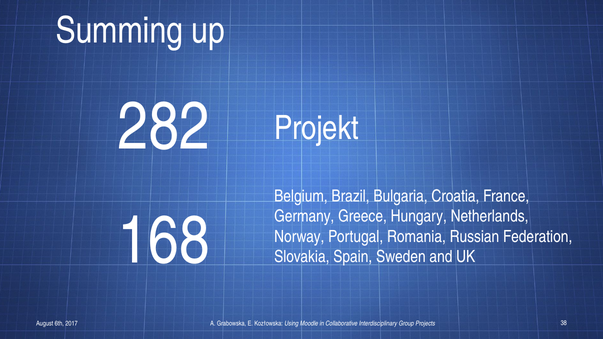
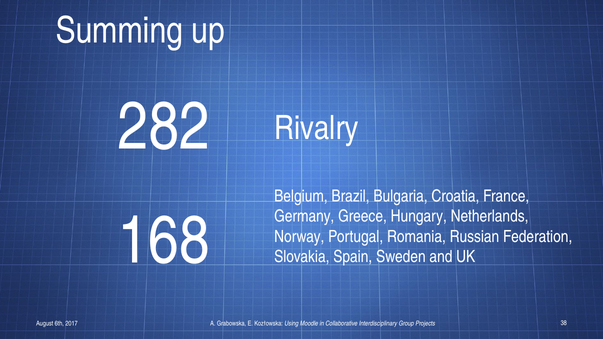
Projekt: Projekt -> Rivalry (316, 129)
